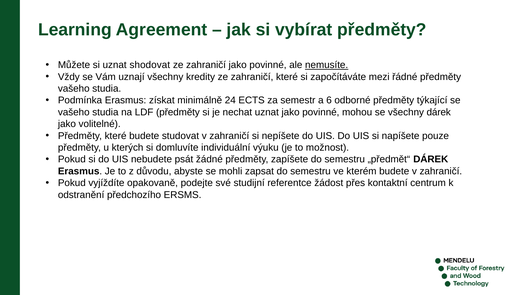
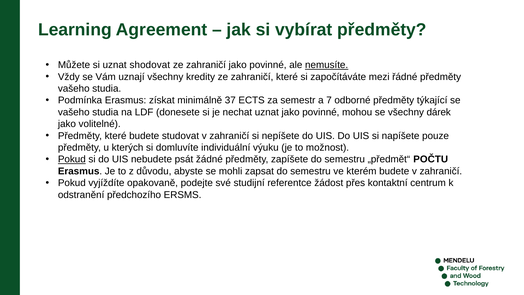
24: 24 -> 37 (230, 100)
6: 6 -> 7 (329, 100)
LDF předměty: předměty -> donesete (178, 112)
Pokud underline: none -> present (72, 159)
„předmět“ DÁREK: DÁREK -> POČTU (431, 159)
